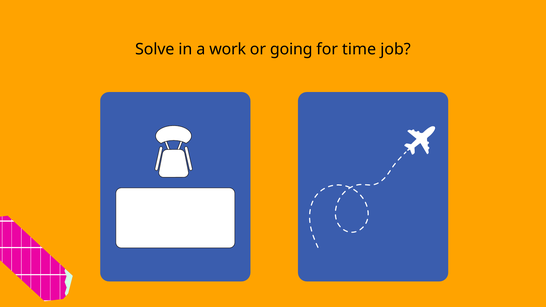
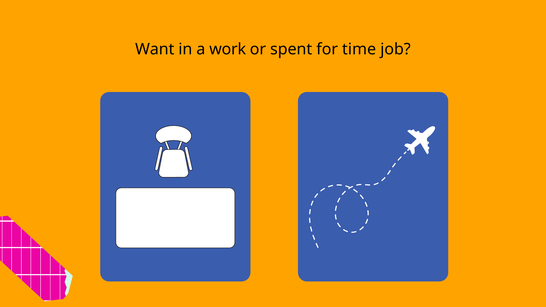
Solve: Solve -> Want (155, 49)
going: going -> spent (291, 49)
